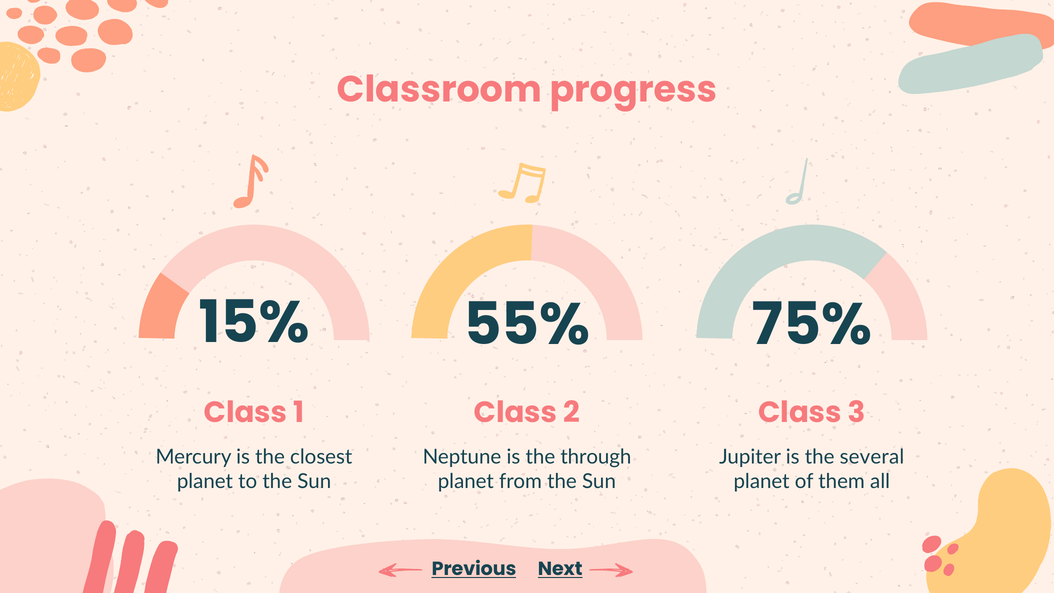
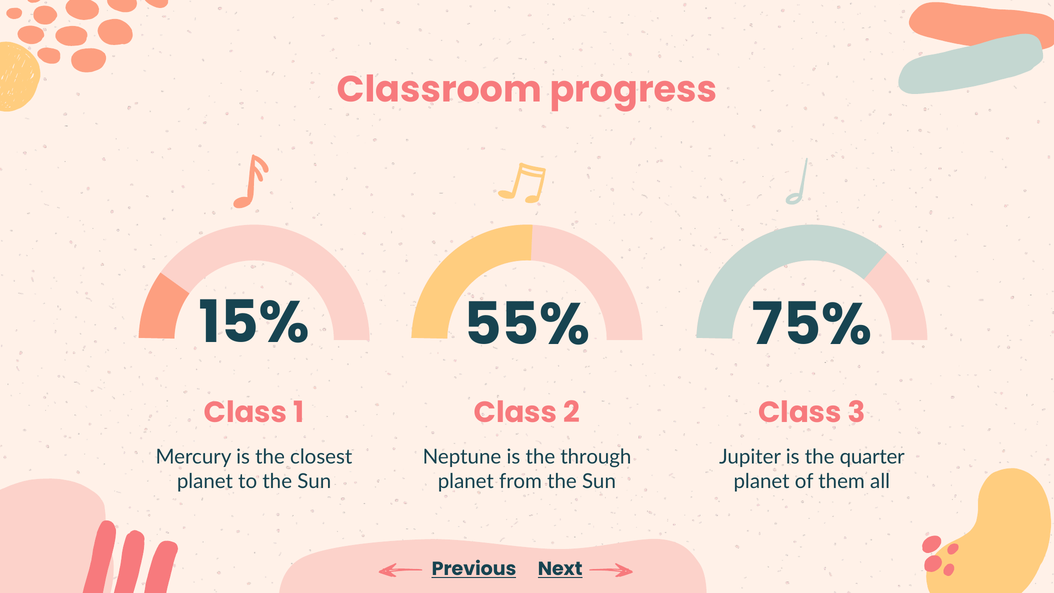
several: several -> quarter (872, 457)
